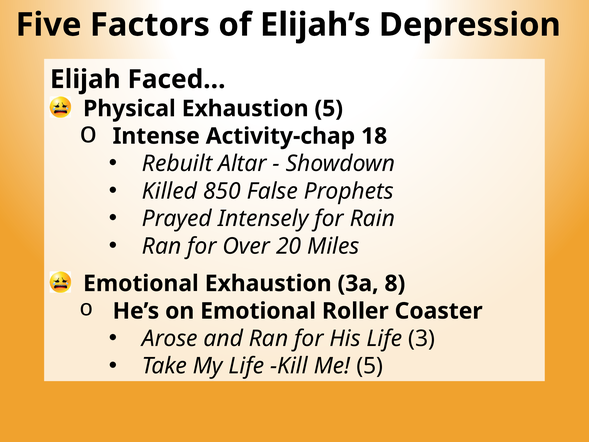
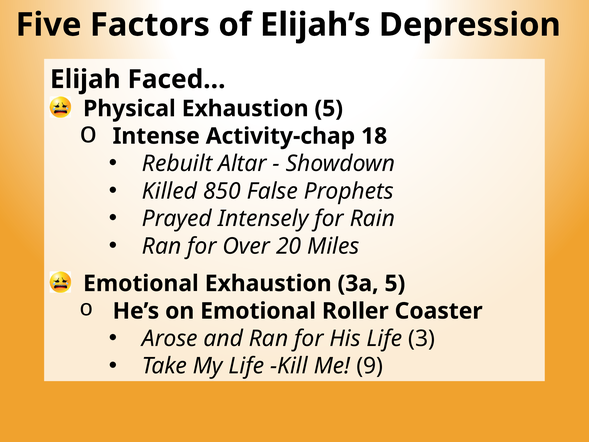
3a 8: 8 -> 5 (395, 283)
Me 5: 5 -> 9 (370, 366)
